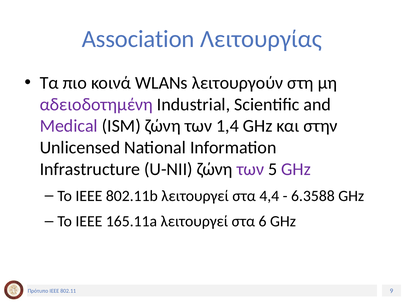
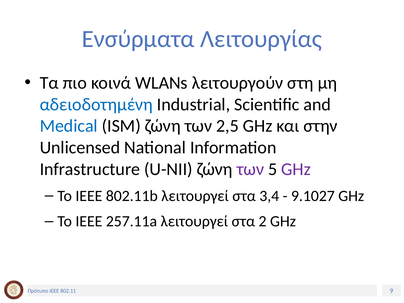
Association: Association -> Ενσύρματα (138, 39)
αδειοδοτημένη colour: purple -> blue (96, 104)
Medical colour: purple -> blue (69, 126)
1,4: 1,4 -> 2,5 (228, 126)
4,4: 4,4 -> 3,4 (269, 196)
6.3588: 6.3588 -> 9.1027 (313, 196)
165.11a: 165.11a -> 257.11a (131, 221)
6: 6 -> 2 (263, 221)
